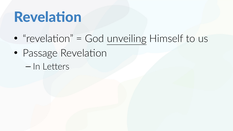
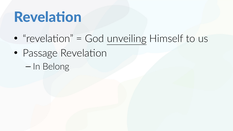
Letters: Letters -> Belong (56, 67)
